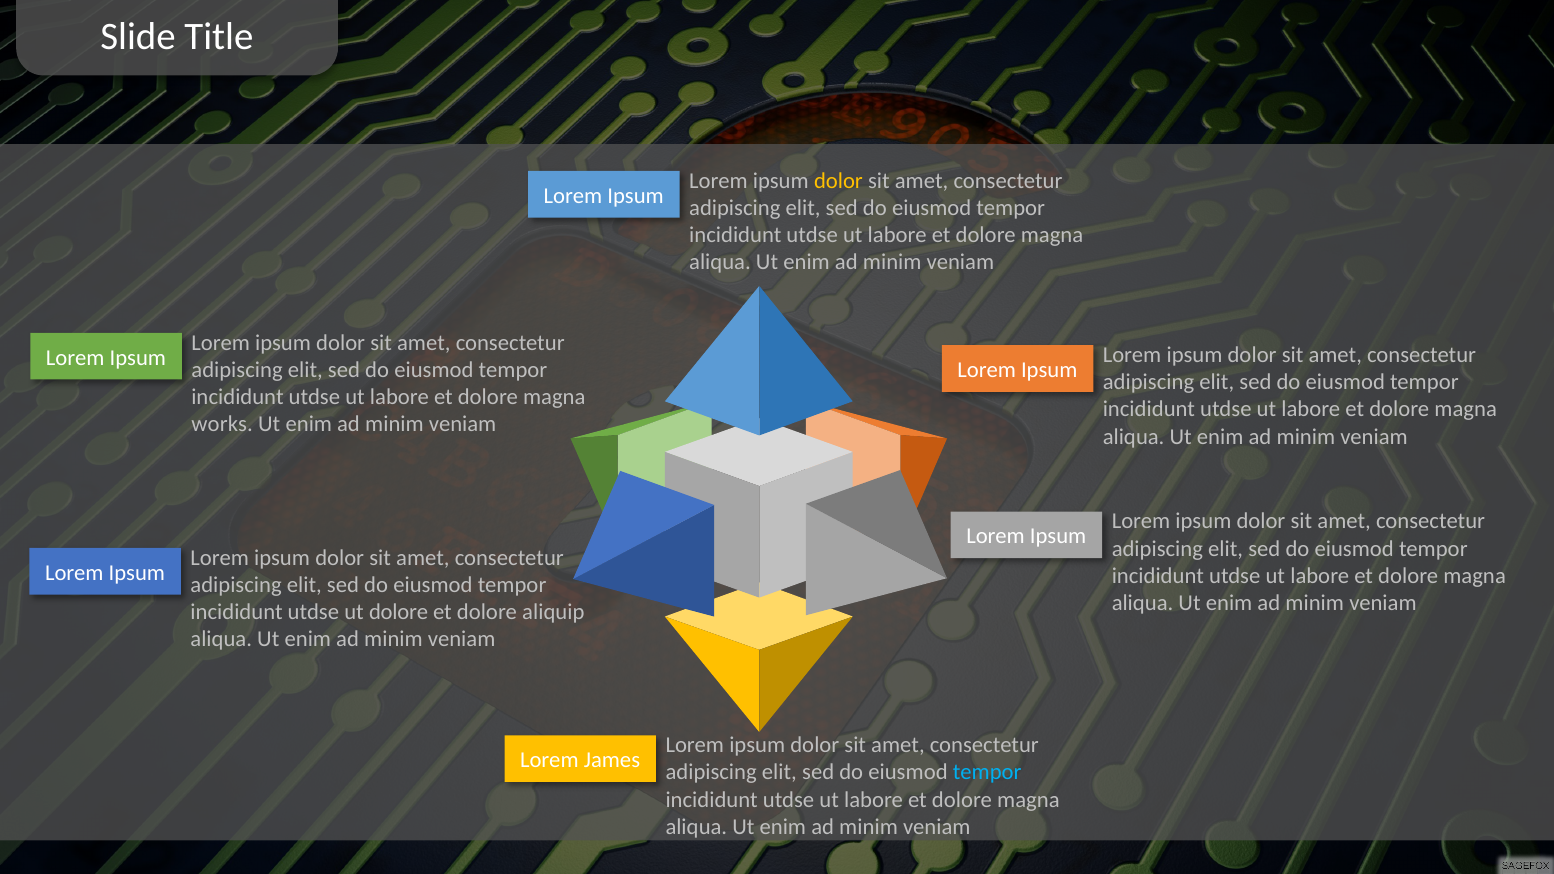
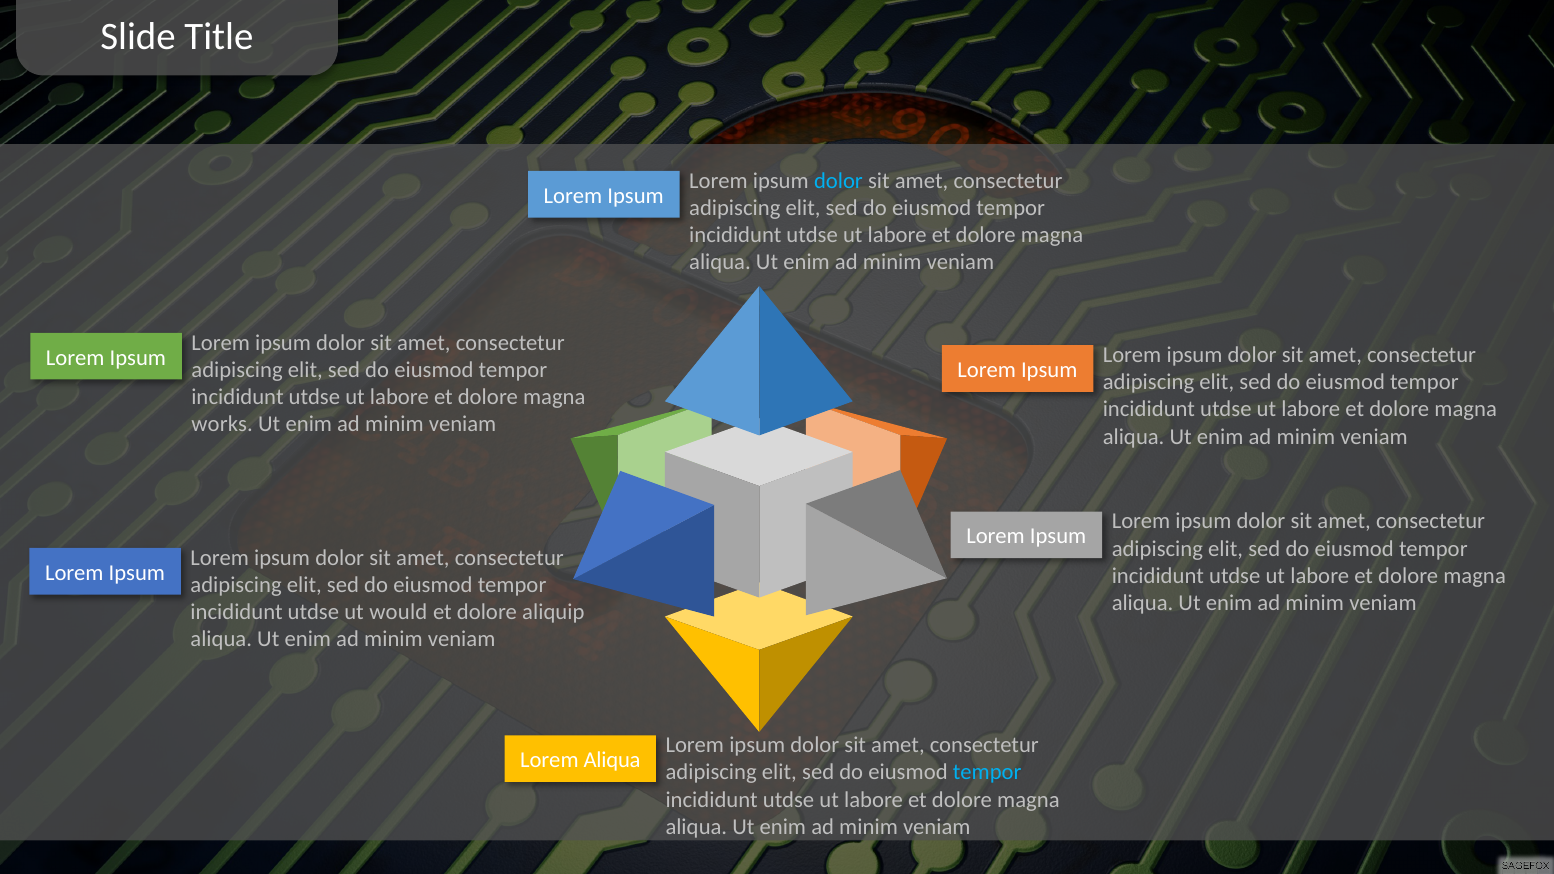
dolor colour: yellow -> light blue (838, 181)
ut dolore: dolore -> would (398, 612)
Lorem James: James -> Aliqua (612, 760)
